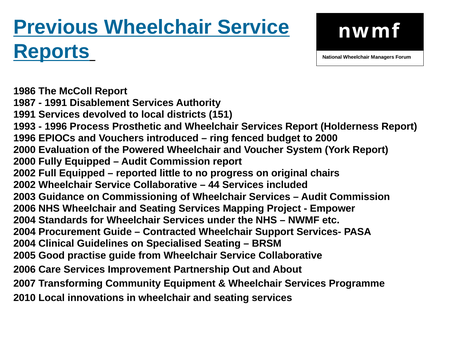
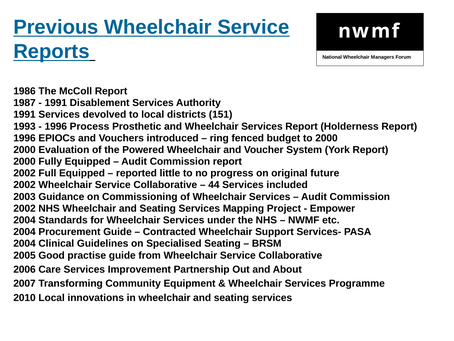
chairs: chairs -> future (325, 173)
2006: 2006 -> 2002 (25, 208)
